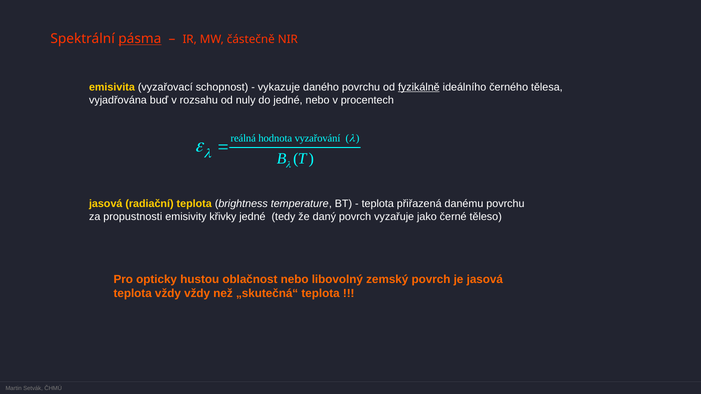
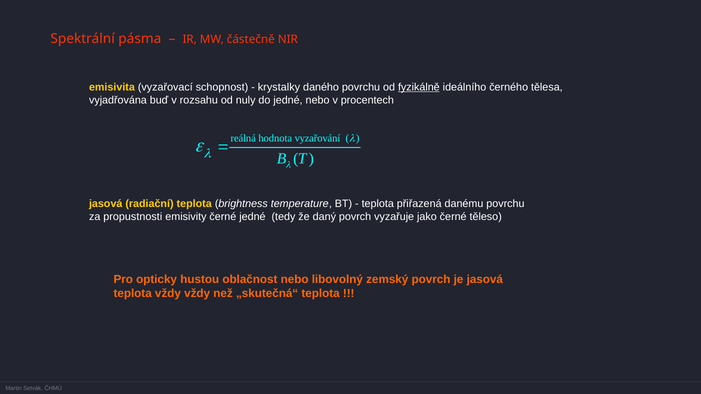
pásma underline: present -> none (140, 39)
vykazuje: vykazuje -> krystalky (279, 87)
emisivity křivky: křivky -> černé (223, 217)
